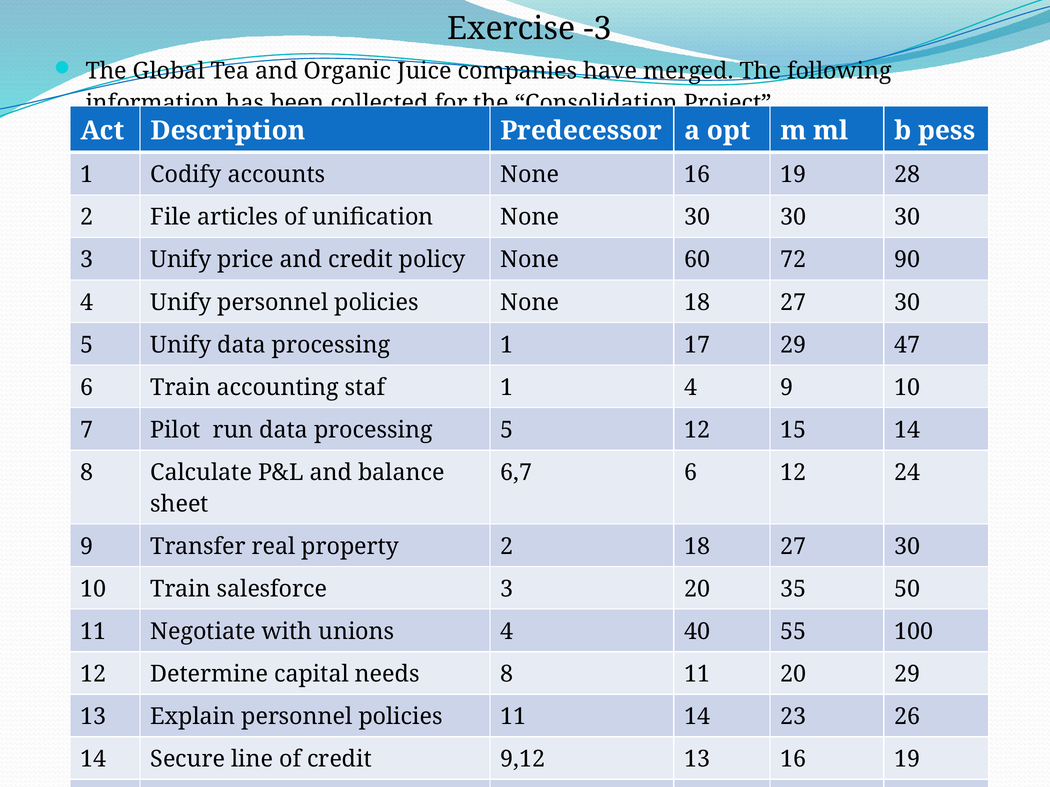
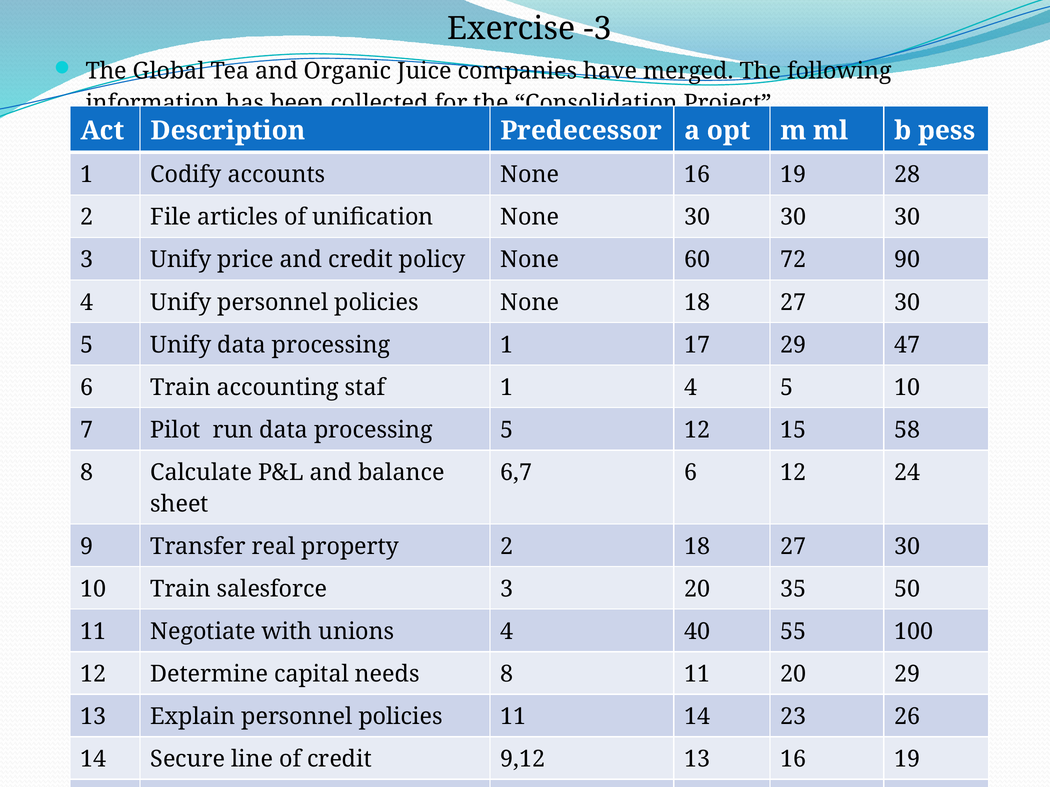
4 9: 9 -> 5 (787, 388)
15 14: 14 -> 58 (907, 430)
